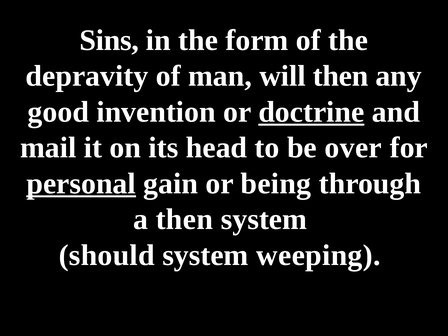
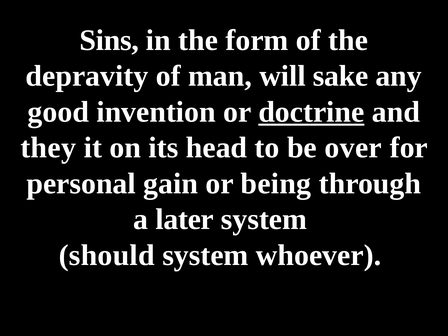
will then: then -> sake (341, 76)
mail: mail -> they (48, 148)
personal underline: present -> none (81, 184)
a then: then -> later (185, 219)
weeping: weeping -> whoever (319, 255)
